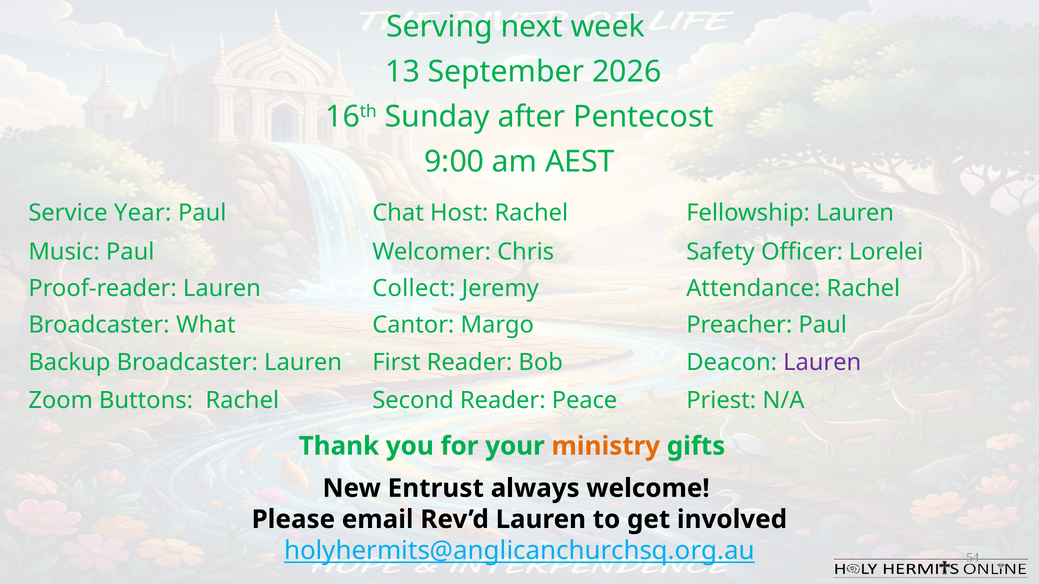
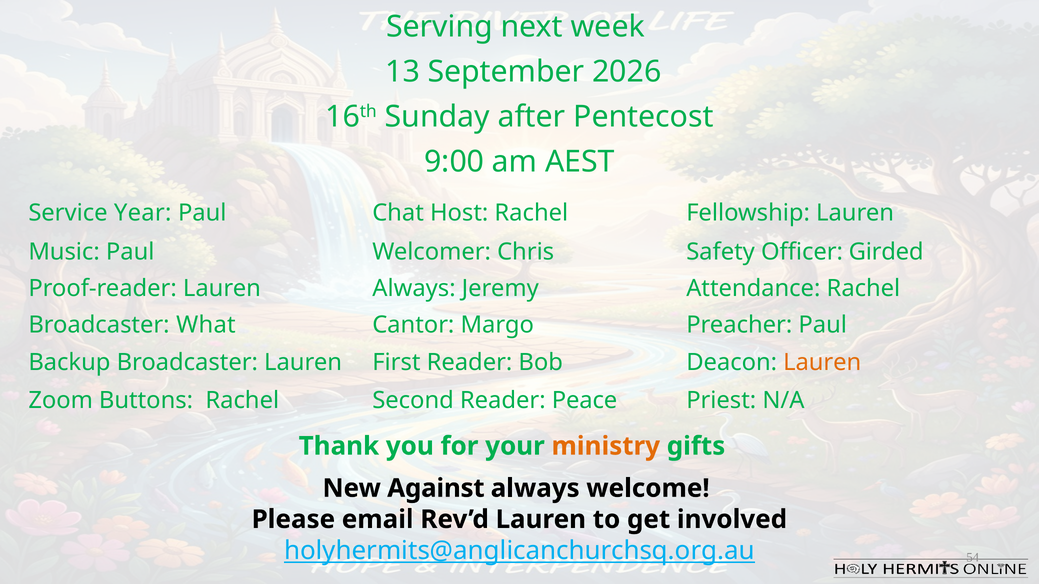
Lorelei: Lorelei -> Girded (886, 252)
Lauren Collect: Collect -> Always (414, 289)
Lauren colour: purple -> orange (822, 362)
Entrust: Entrust -> Against (436, 489)
